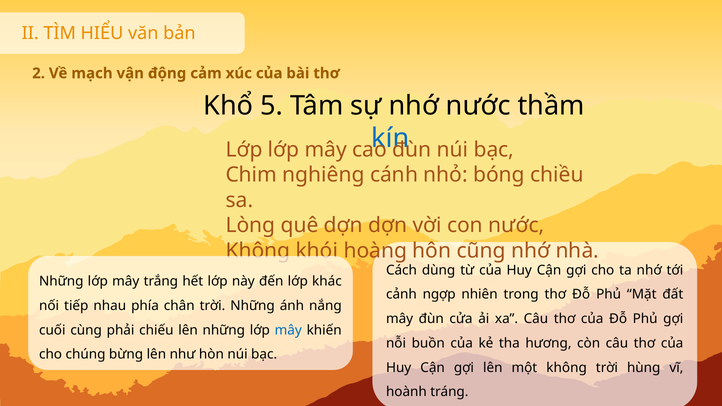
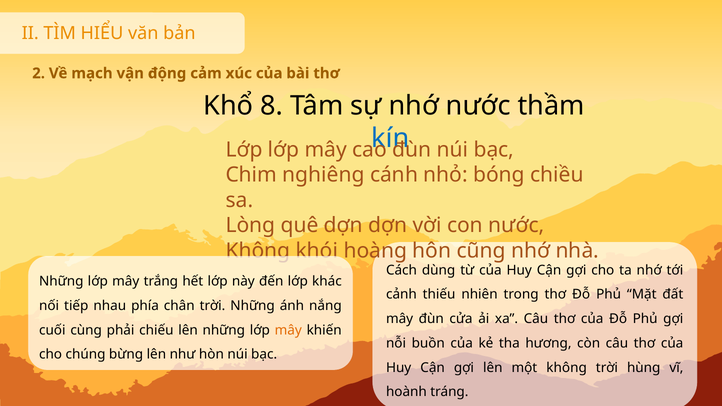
5: 5 -> 8 (272, 106)
ngợp: ngợp -> thiếu (439, 295)
mây colour: blue -> orange (288, 330)
